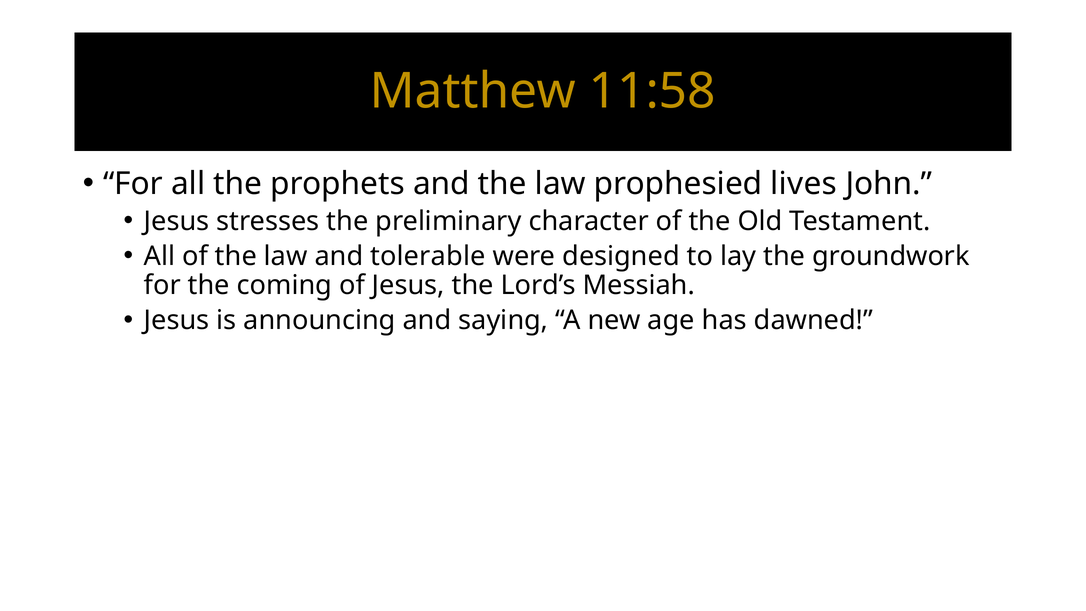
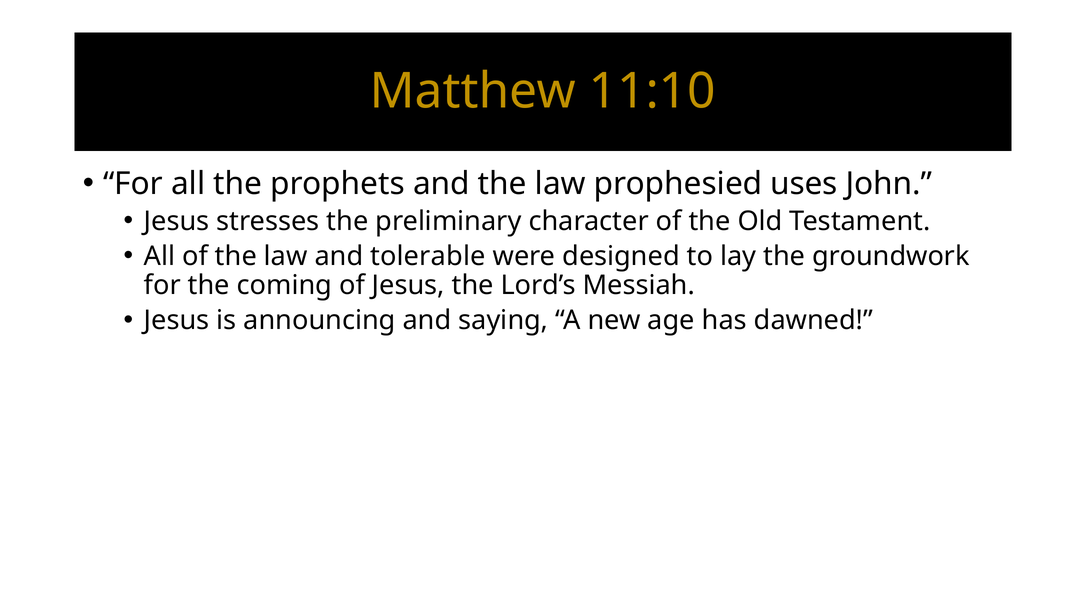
11:58: 11:58 -> 11:10 (652, 91)
lives: lives -> uses (804, 184)
